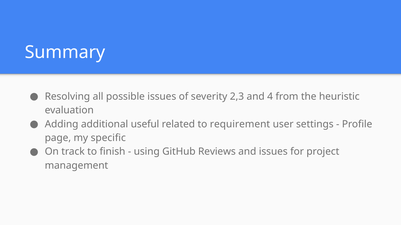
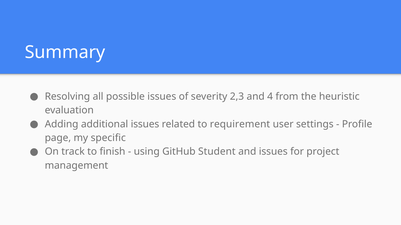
additional useful: useful -> issues (145, 124)
Reviews: Reviews -> Student (217, 152)
